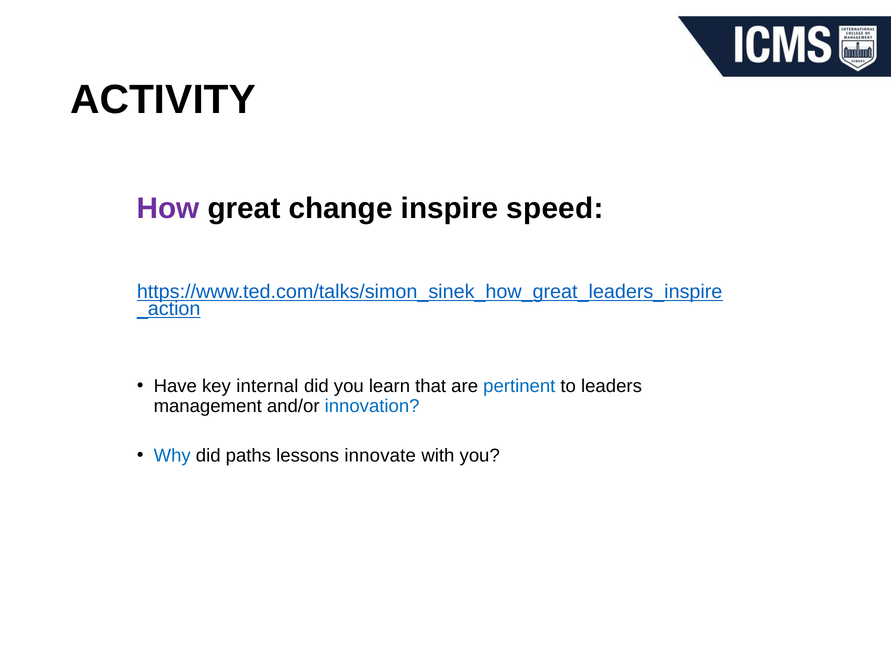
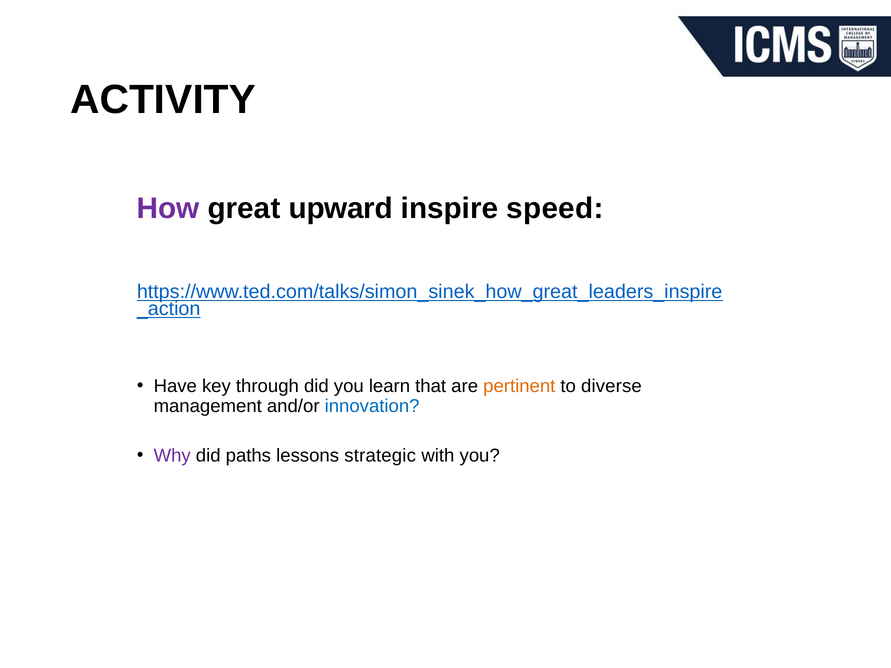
change: change -> upward (341, 208)
internal: internal -> through (267, 386)
pertinent colour: blue -> orange (519, 386)
leaders: leaders -> diverse (611, 386)
Why colour: blue -> purple (172, 456)
innovate: innovate -> strategic (380, 456)
